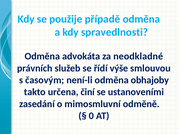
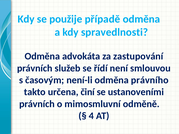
neodkladné: neodkladné -> zastupování (138, 56)
výše: výše -> není (119, 68)
obhajoby: obhajoby -> právního (150, 80)
zasedání: zasedání -> právních (37, 104)
0: 0 -> 4 (91, 116)
